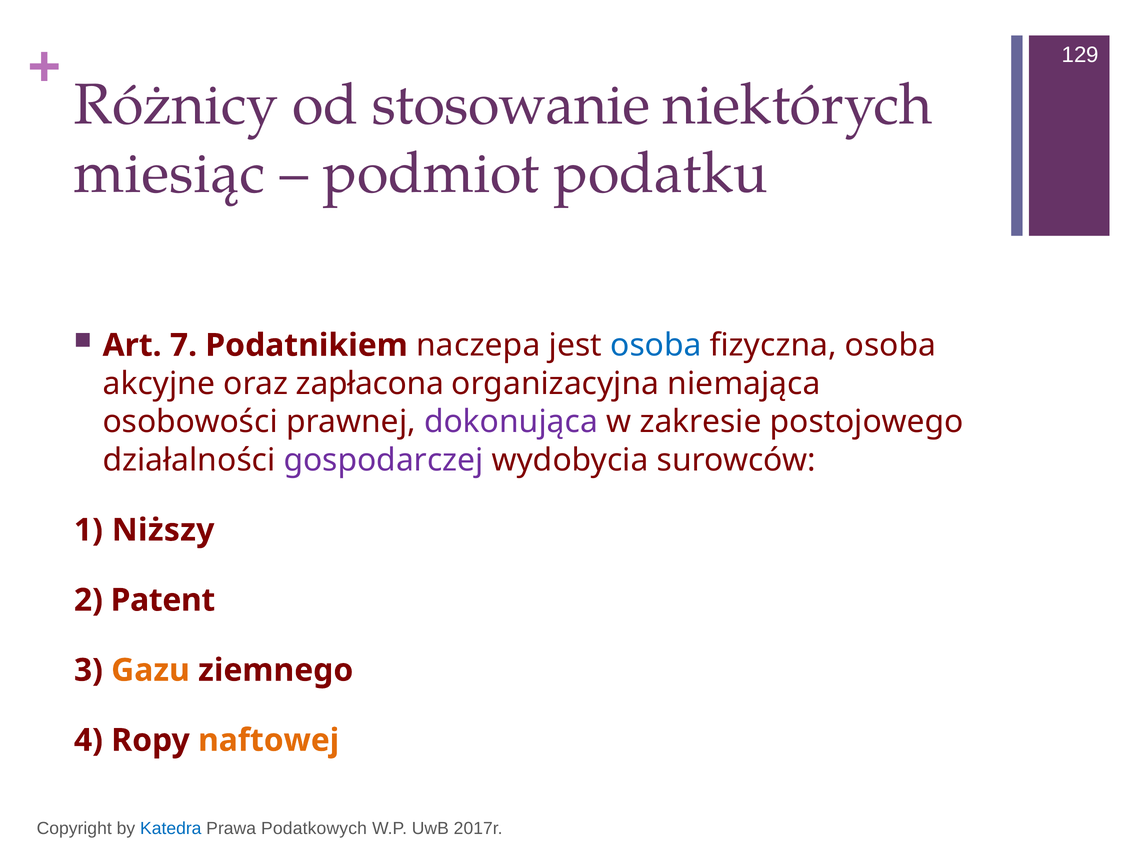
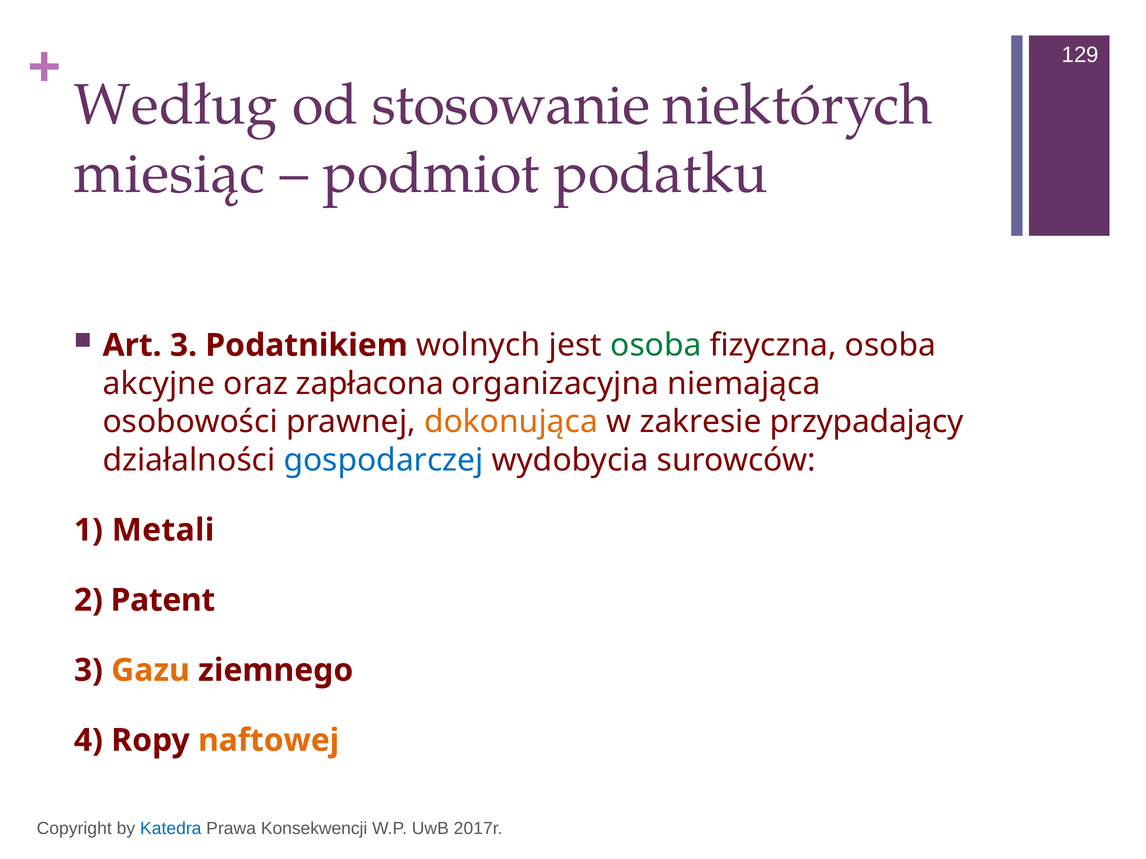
Różnicy: Różnicy -> Według (176, 105)
Art 7: 7 -> 3 (184, 346)
naczepa: naczepa -> wolnych (478, 346)
osoba colour: blue -> green (656, 346)
dokonująca colour: purple -> orange (511, 422)
postojowego: postojowego -> przypadający (867, 422)
gospodarczej colour: purple -> blue (384, 460)
Niższy: Niższy -> Metali (163, 530)
Podatkowych: Podatkowych -> Konsekwencji (314, 829)
